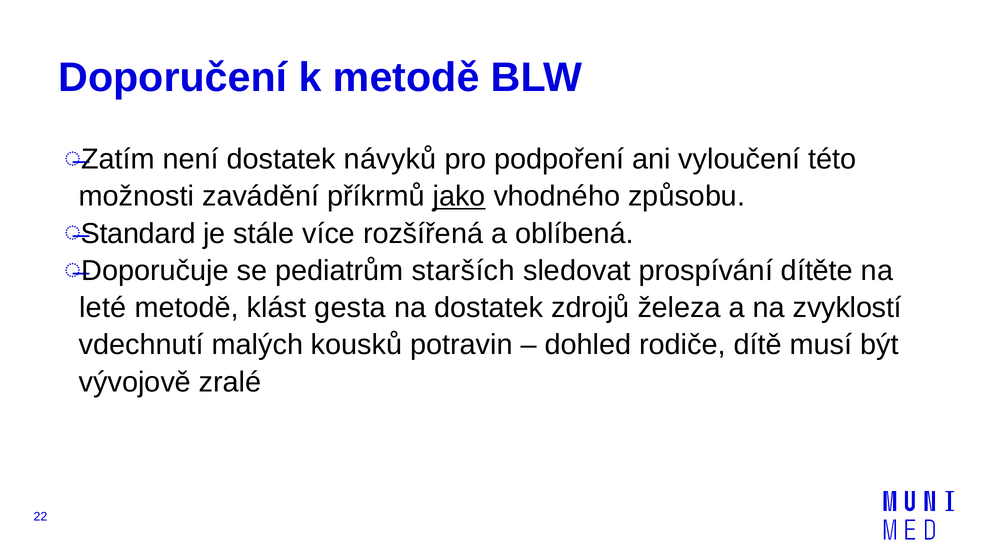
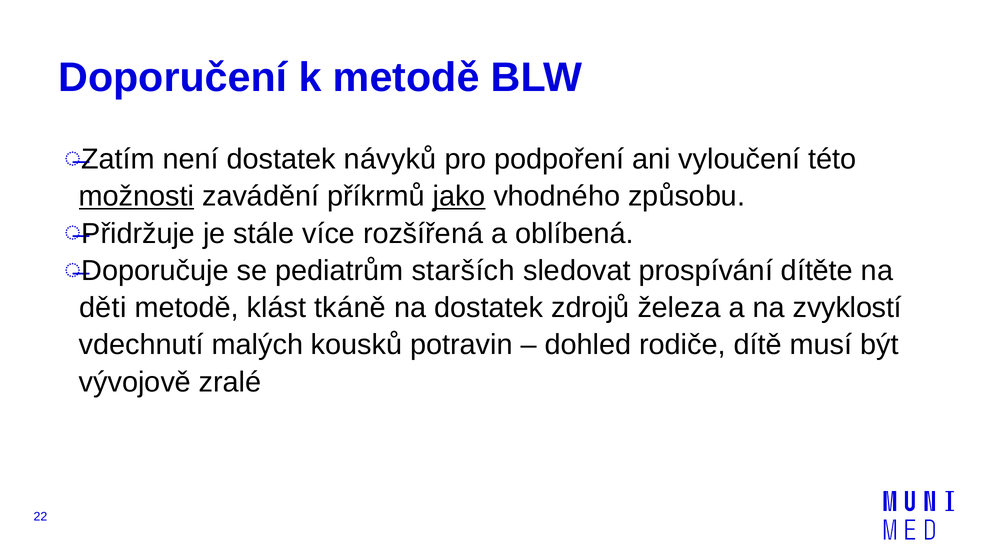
možnosti underline: none -> present (137, 196)
Standard: Standard -> Přidržuje (138, 233)
leté: leté -> děti (103, 308)
gesta: gesta -> tkáně (350, 308)
